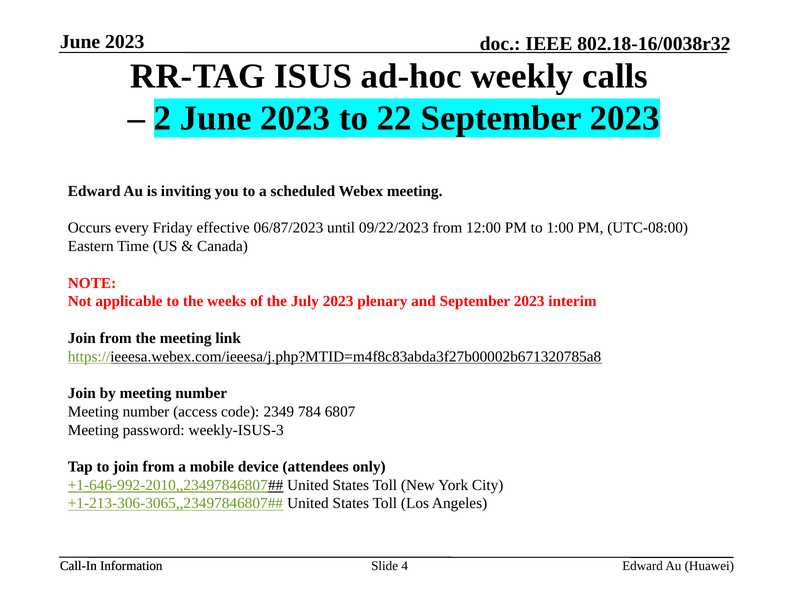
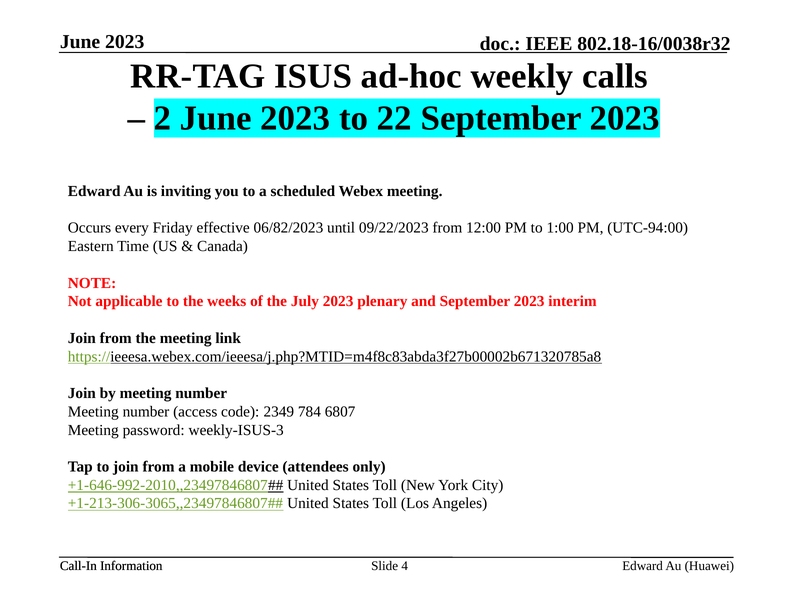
06/87/2023: 06/87/2023 -> 06/82/2023 (288, 228)
UTC-08:00: UTC-08:00 -> UTC-94:00 (648, 228)
